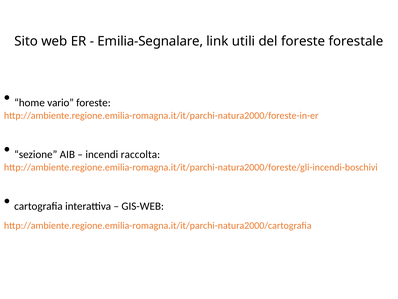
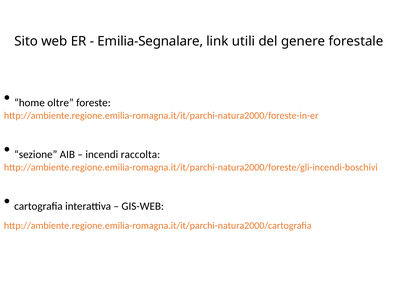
del foreste: foreste -> genere (303, 41)
vario: vario -> oltre (60, 103)
